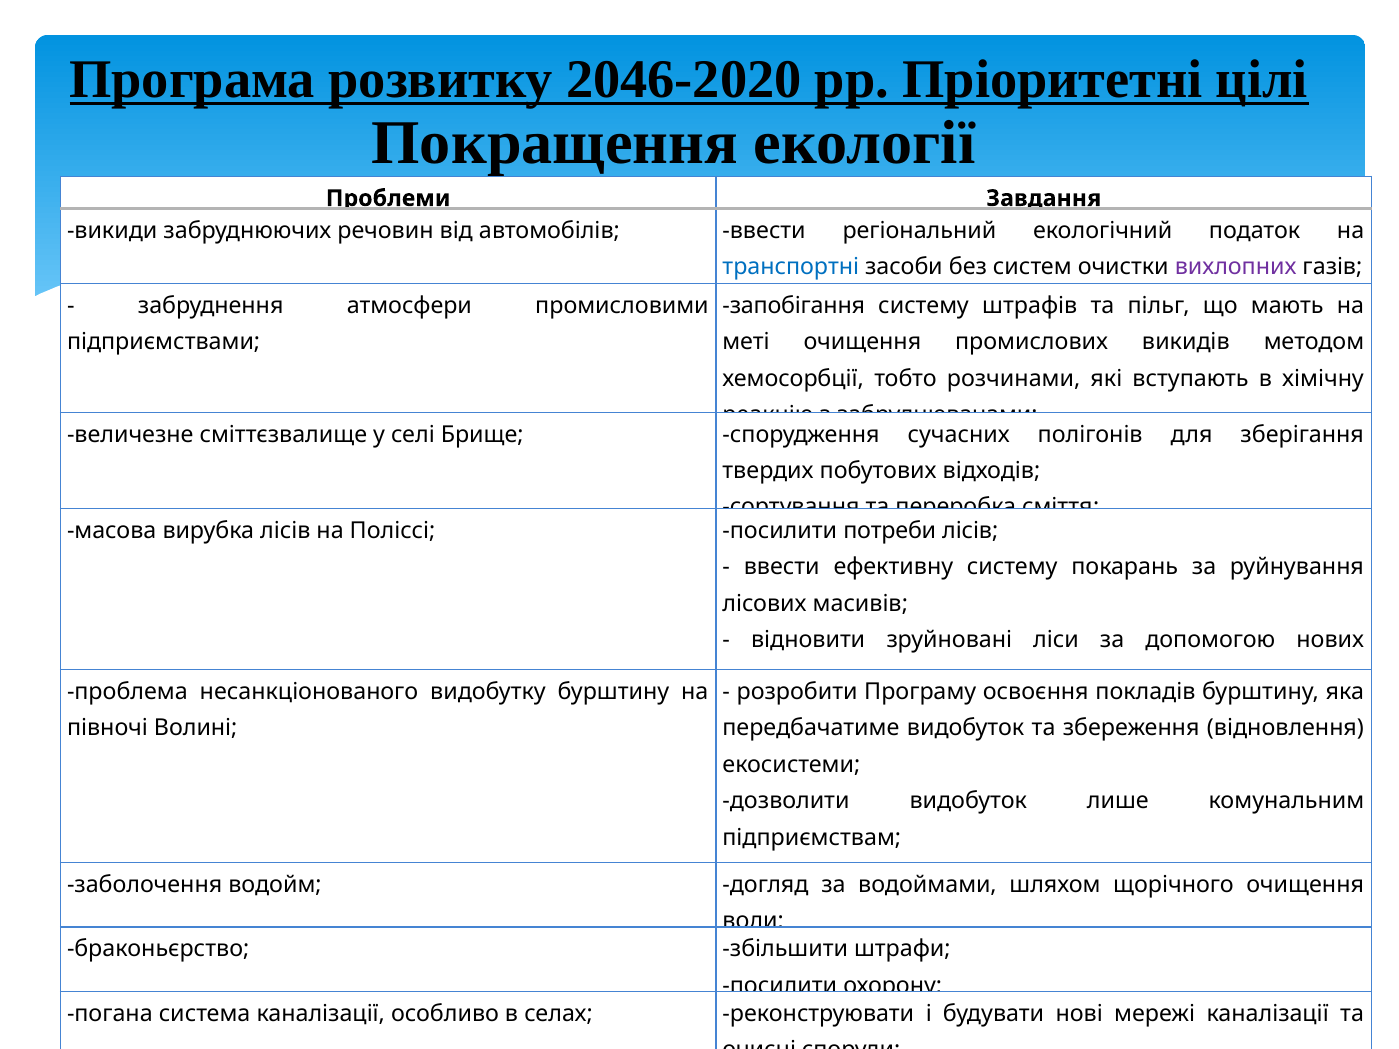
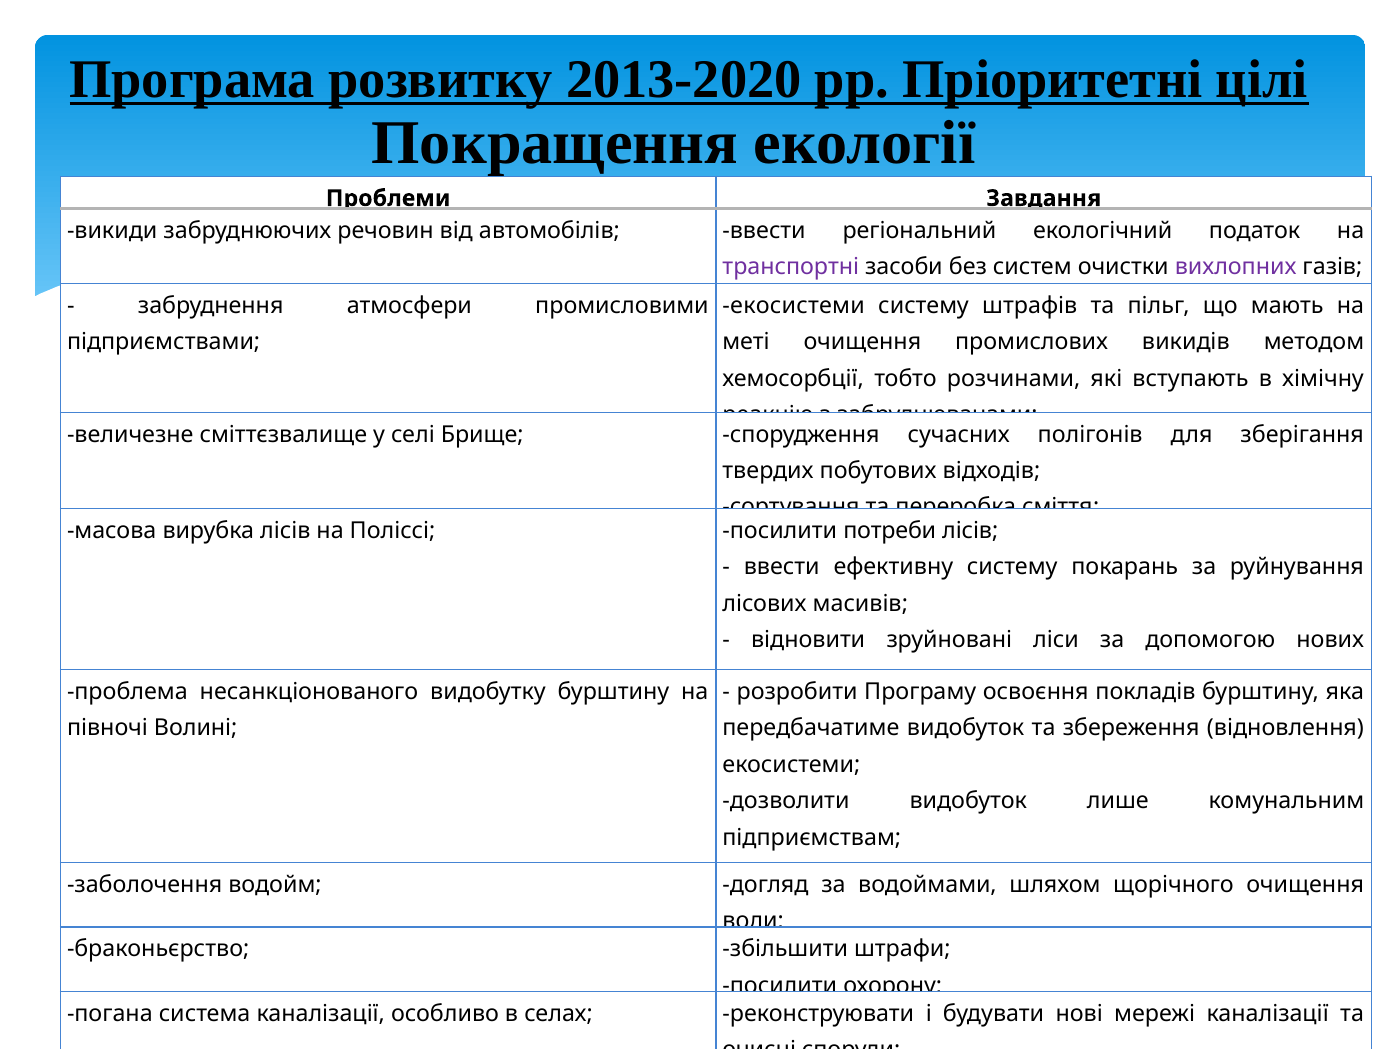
2046-2020: 2046-2020 -> 2013-2020 (684, 79)
транспортні colour: blue -> purple (791, 267)
запобігання: запобігання -> екосистеми (794, 306)
